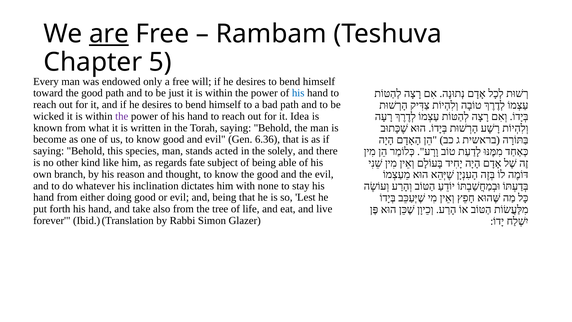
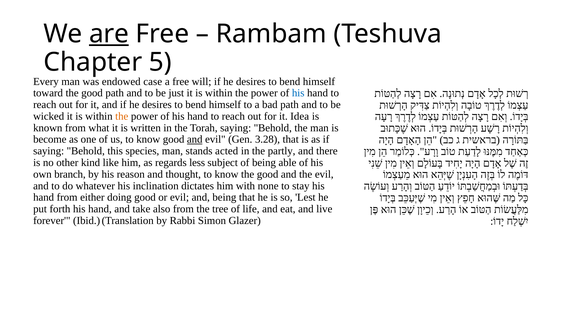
only: only -> case (153, 81)
the colour: purple -> orange (122, 116)
and underline: none -> present (195, 139)
6.36: 6.36 -> 3.28 (267, 139)
solely: solely -> partly (282, 151)
fate: fate -> less (197, 163)
